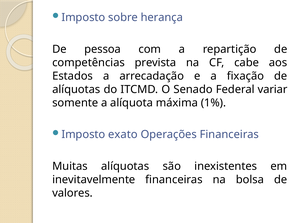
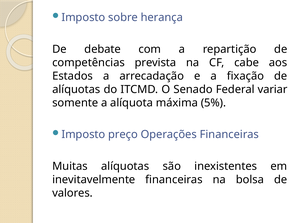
pessoa: pessoa -> debate (103, 49)
1%: 1% -> 5% (213, 103)
exato: exato -> preço (123, 134)
